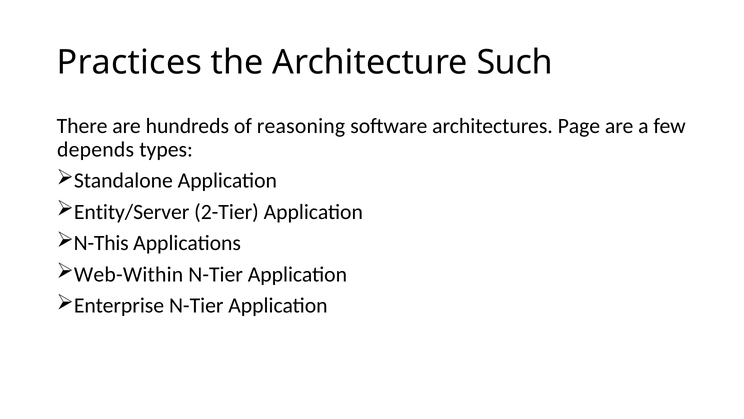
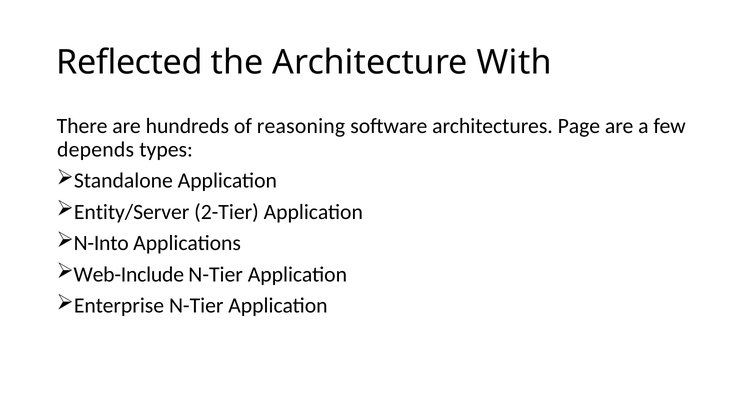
Practices: Practices -> Reflected (130, 62)
Such: Such -> With (514, 62)
N-This: N-This -> N-Into (101, 243)
Web-Within: Web-Within -> Web-Include (129, 274)
